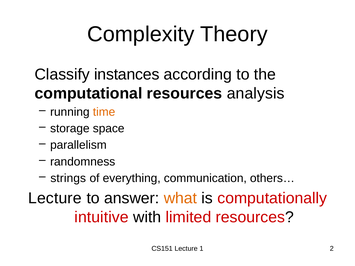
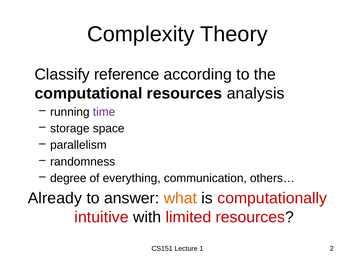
instances: instances -> reference (127, 74)
time colour: orange -> purple (104, 112)
strings: strings -> degree (68, 178)
Lecture: Lecture -> Already (55, 198)
